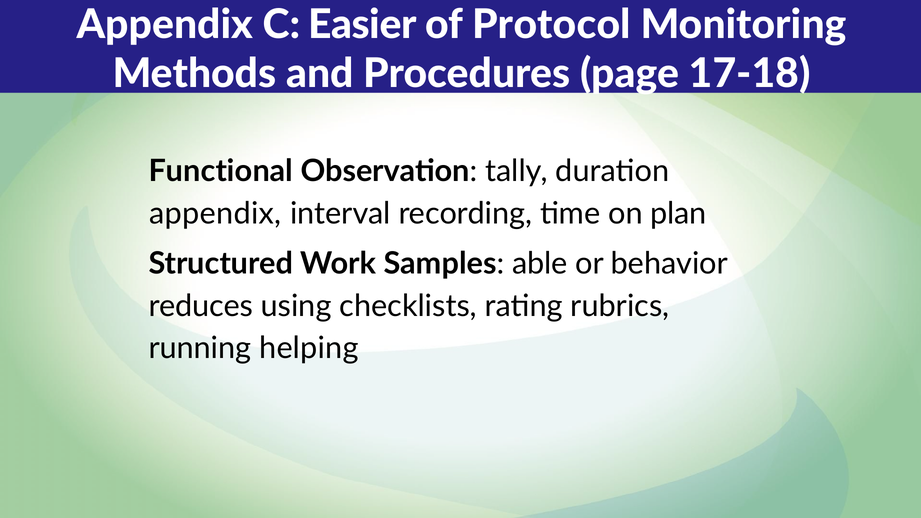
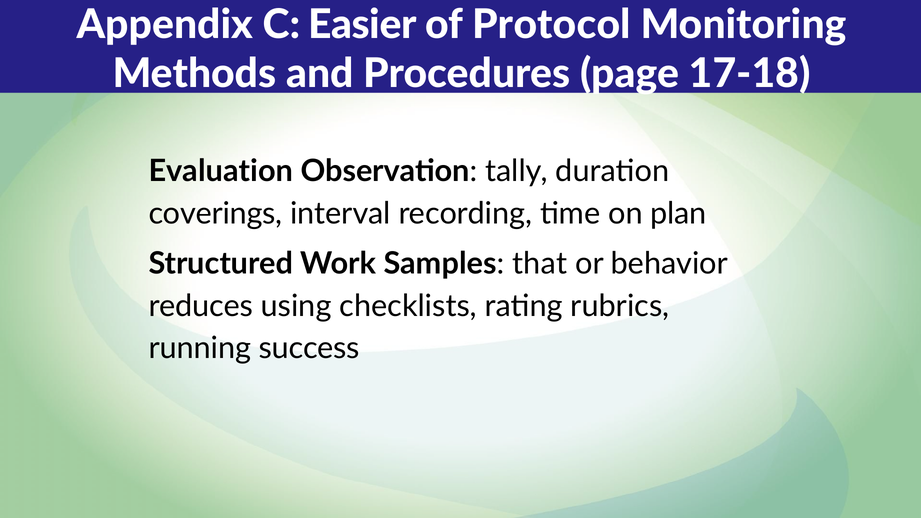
Functional: Functional -> Evaluation (221, 171)
appendix: appendix -> coverings (215, 214)
able: able -> that (540, 264)
helping: helping -> success (309, 348)
